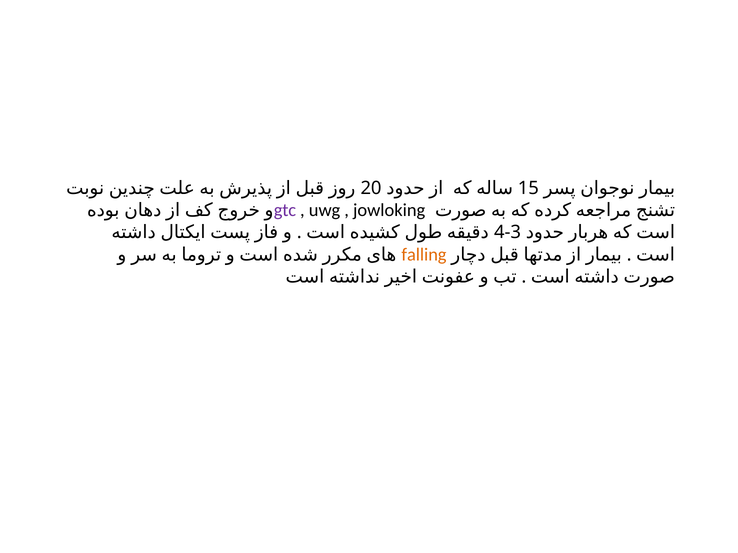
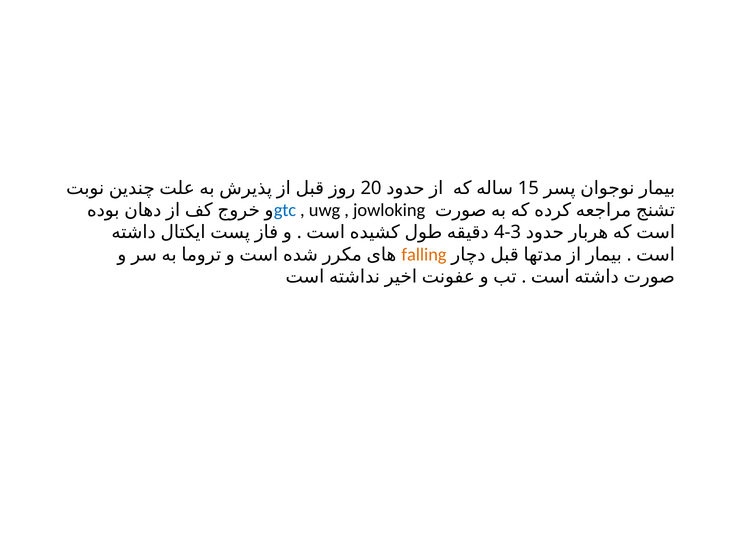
gtc colour: purple -> blue (285, 210)
